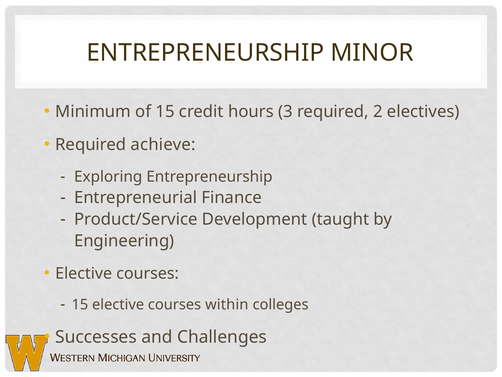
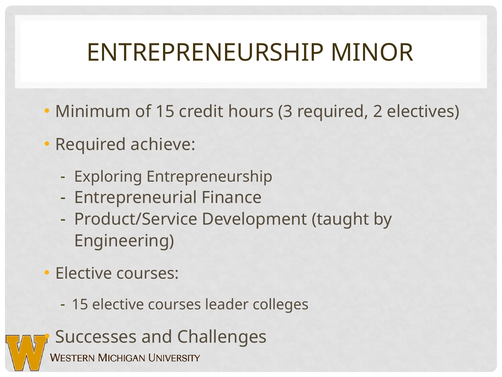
within: within -> leader (227, 304)
